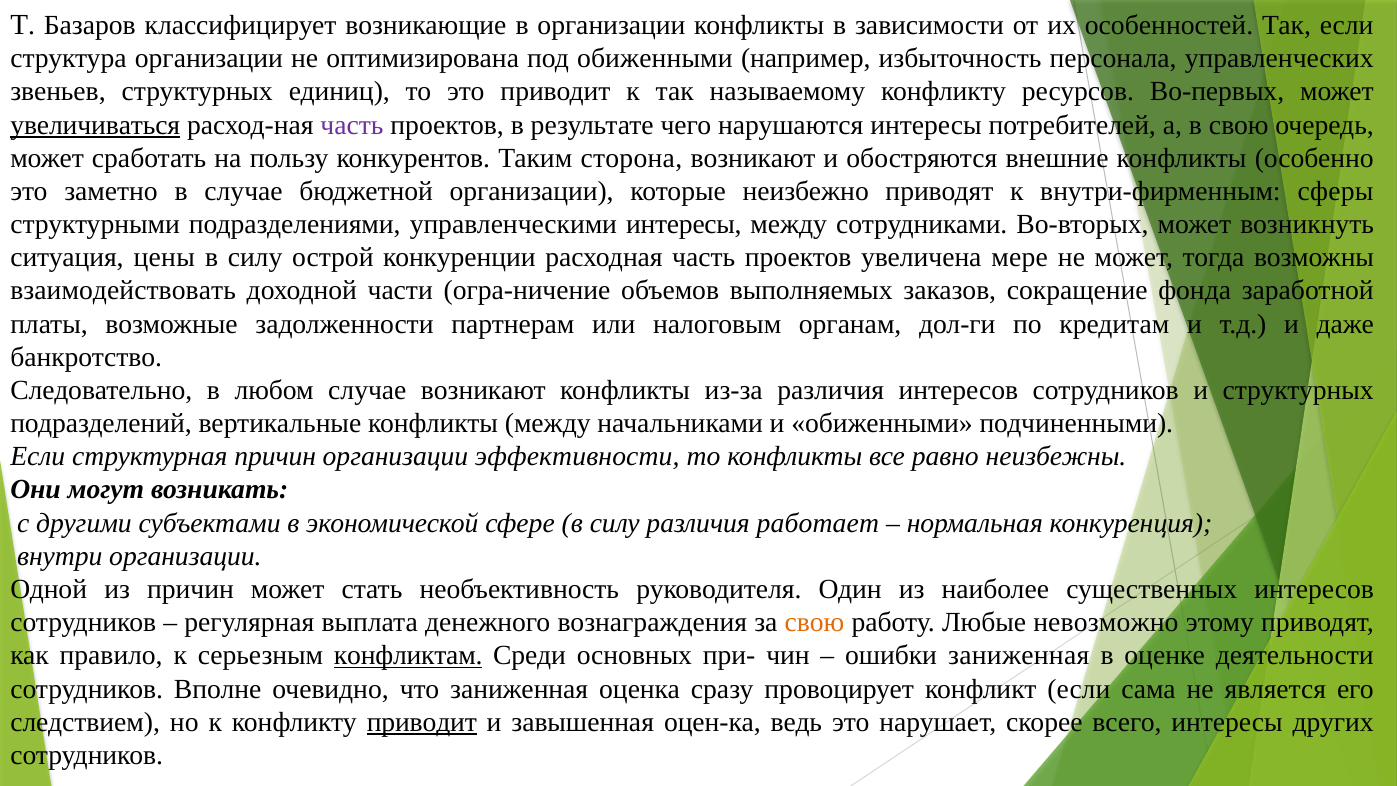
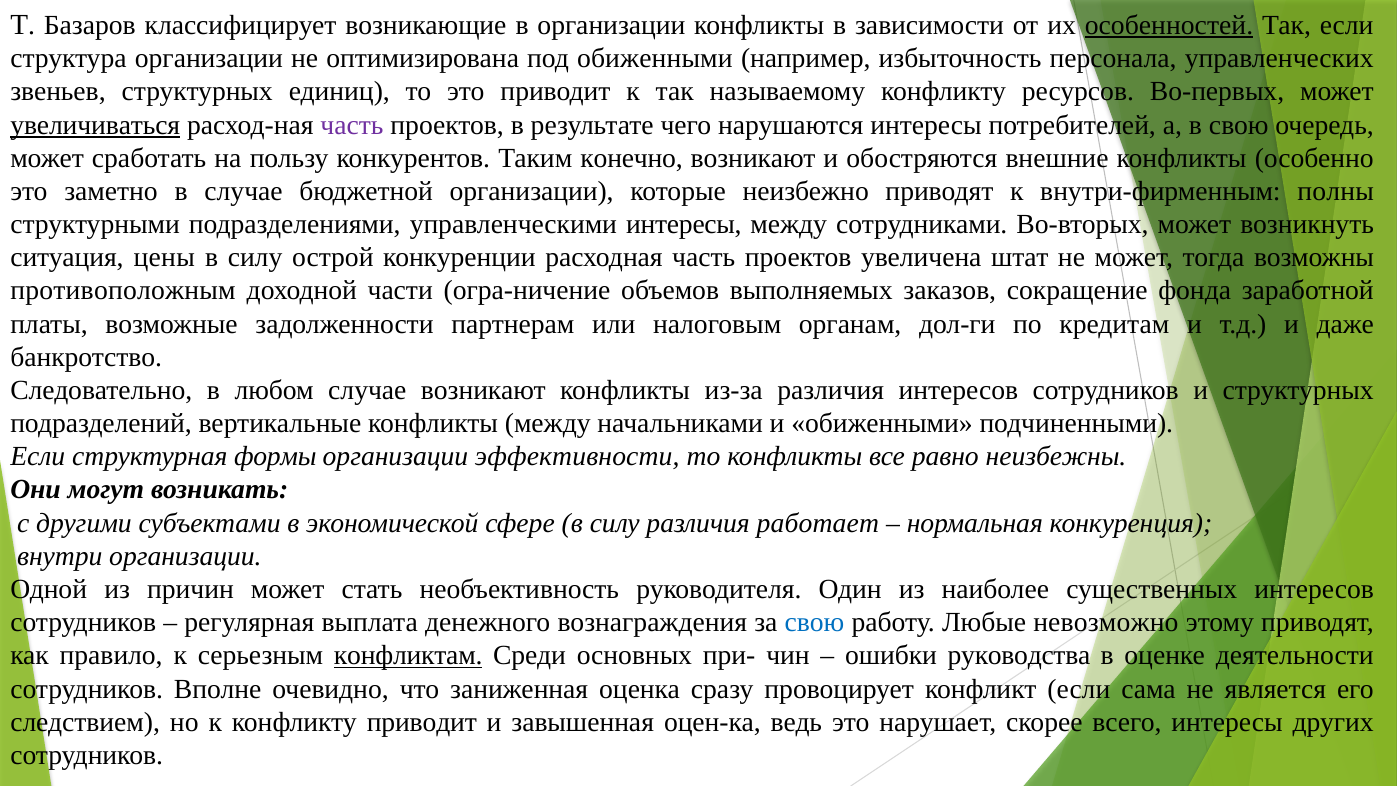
особенностей underline: none -> present (1169, 25)
сторона: сторона -> конечно (632, 158)
сферы: сферы -> полны (1336, 191)
мере: мере -> штат (1020, 258)
взаимодействовать: взаимодействовать -> противоположным (123, 291)
структурная причин: причин -> формы (275, 457)
свою colour: orange -> blue (815, 622)
ошибки заниженная: заниженная -> руководства (1019, 656)
приводит underline: present -> none (422, 722)
